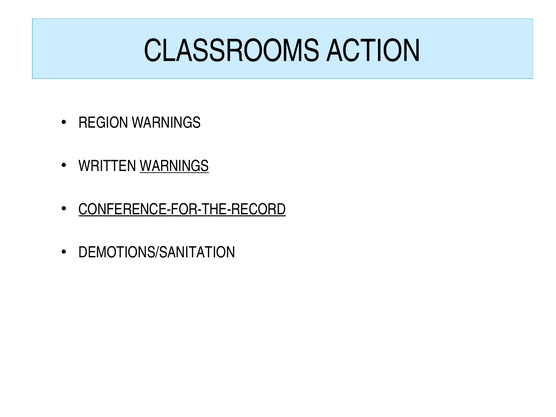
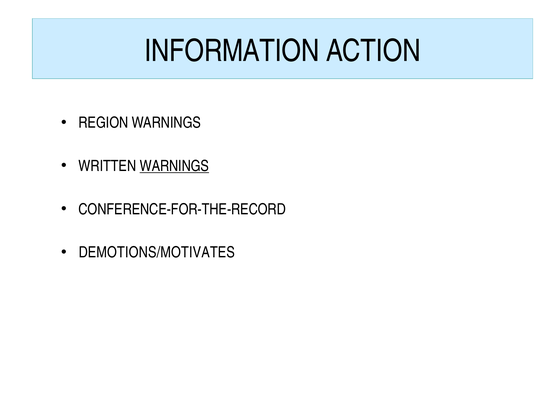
CLASSROOMS: CLASSROOMS -> INFORMATION (232, 51)
CONFERENCE-FOR-THE-RECORD underline: present -> none (182, 209)
DEMOTIONS/SANITATION: DEMOTIONS/SANITATION -> DEMOTIONS/MOTIVATES (157, 253)
